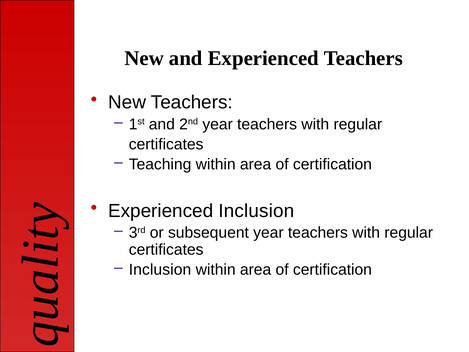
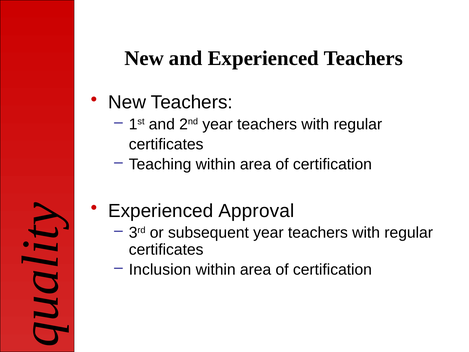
Experienced Inclusion: Inclusion -> Approval (256, 211)
